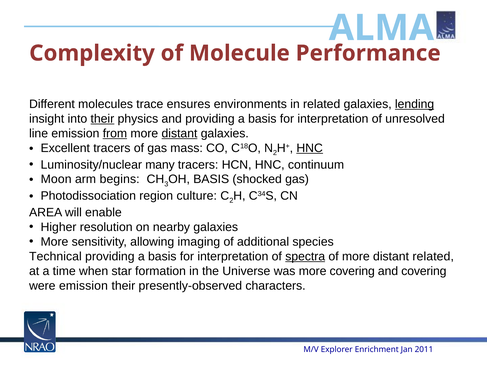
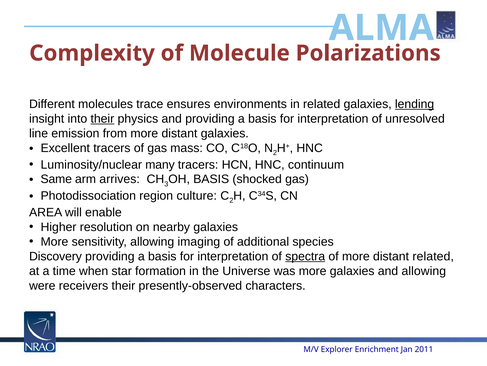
Performance: Performance -> Polarizations (368, 53)
from underline: present -> none (115, 133)
distant underline: present -> none (179, 133)
HNC underline: present -> none (310, 148)
Moon: Moon -> Same (56, 179)
begins: begins -> arrives (120, 179)
Technical: Technical -> Discovery (56, 256)
more covering: covering -> galaxies (352, 271)
and covering: covering -> allowing (424, 271)
were emission: emission -> receivers (84, 285)
